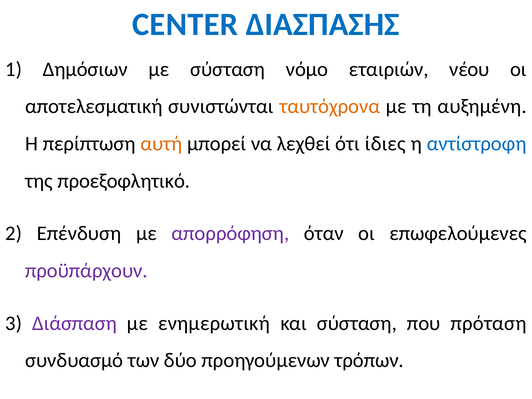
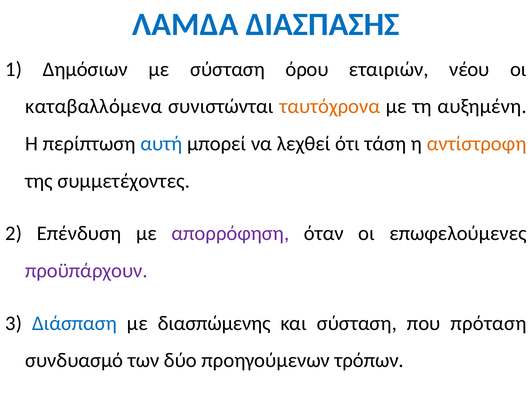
CENTER: CENTER -> ΛΑΜΔΑ (185, 24)
νόμο: νόμο -> όρου (307, 69)
αποτελεσματική: αποτελεσματική -> καταβαλλόμενα (94, 106)
αυτή colour: orange -> blue (161, 144)
ίδιες: ίδιες -> τάση (385, 144)
αντίστροφη colour: blue -> orange (477, 144)
προεξοφλητικό: προεξοφλητικό -> συμμετέχοντες (124, 181)
Διάσπαση colour: purple -> blue (75, 323)
ενημερωτική: ενημερωτική -> διασπώμενης (214, 323)
